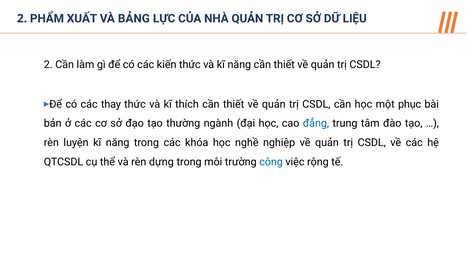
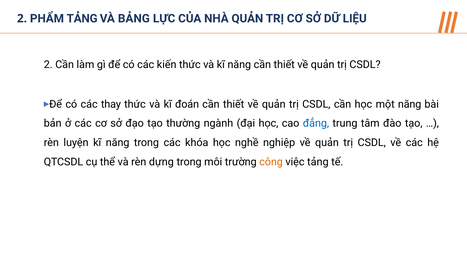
PHẨM XUẤT: XUẤT -> TẢNG (82, 18)
thích: thích -> đoán (187, 104)
một phục: phục -> năng (410, 104)
công colour: blue -> orange (271, 162)
việc rộng: rộng -> tảng (318, 162)
